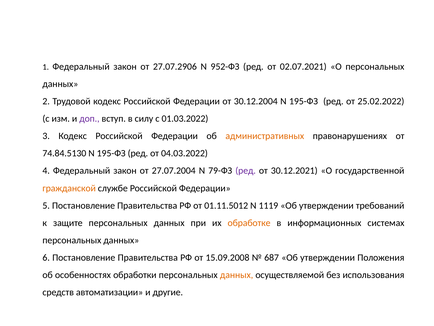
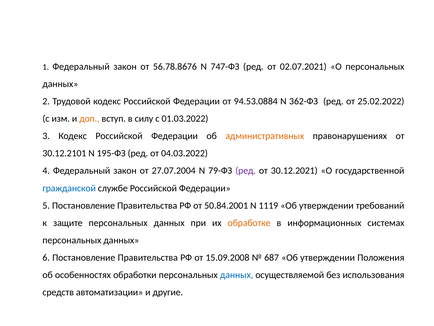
27.07.2906: 27.07.2906 -> 56.78.8676 (175, 66)
952-ФЗ: 952-ФЗ -> 747-ФЗ (225, 66)
30.12.2004: 30.12.2004 -> 94.53.0884 (256, 101)
195-ФЗ: 195-ФЗ -> 362-ФЗ (304, 101)
доп colour: purple -> orange (89, 119)
74.84.5130: 74.84.5130 -> 30.12.2101 (64, 153)
гражданской colour: orange -> blue (69, 188)
01.11.5012: 01.11.5012 -> 50.84.2001 (226, 205)
данных colour: orange -> blue (237, 275)
